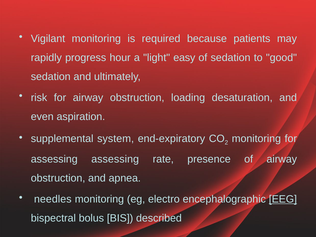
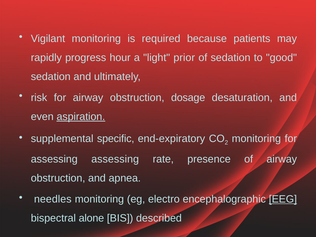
easy: easy -> prior (184, 58)
loading: loading -> dosage (188, 98)
aspiration underline: none -> present (81, 117)
system: system -> speciﬁc (116, 139)
bolus: bolus -> alone (91, 218)
